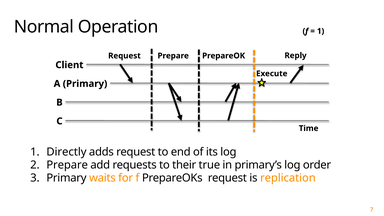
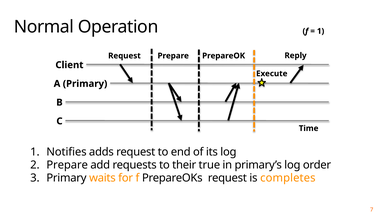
Directly: Directly -> Notifies (66, 152)
replication: replication -> completes (288, 178)
